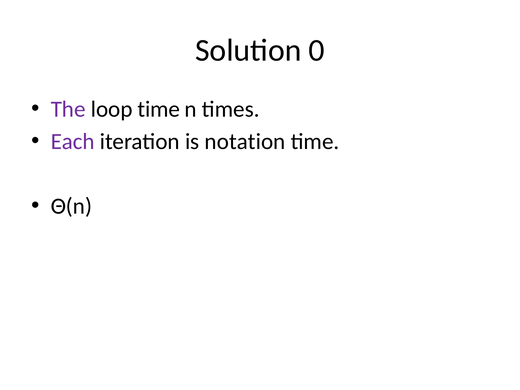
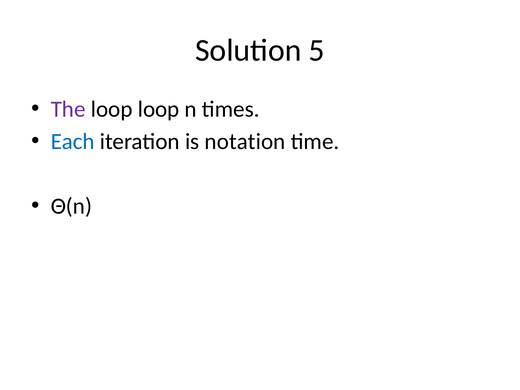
0: 0 -> 5 (317, 50)
loop time: time -> loop (159, 109)
Each colour: purple -> blue (73, 141)
